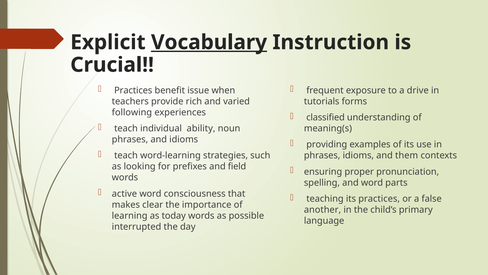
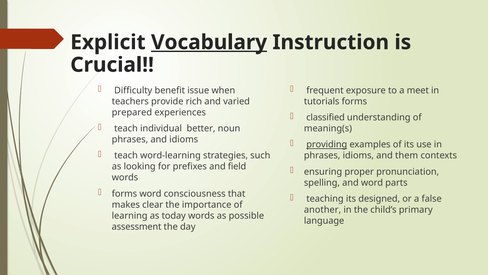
Practices: Practices -> Difficulty (133, 90)
drive: drive -> meet (418, 90)
following: following -> prepared (132, 112)
ability: ability -> better (201, 128)
providing underline: none -> present (327, 144)
active: active -> forms (124, 193)
its practices: practices -> designed (379, 198)
interrupted: interrupted -> assessment (137, 226)
